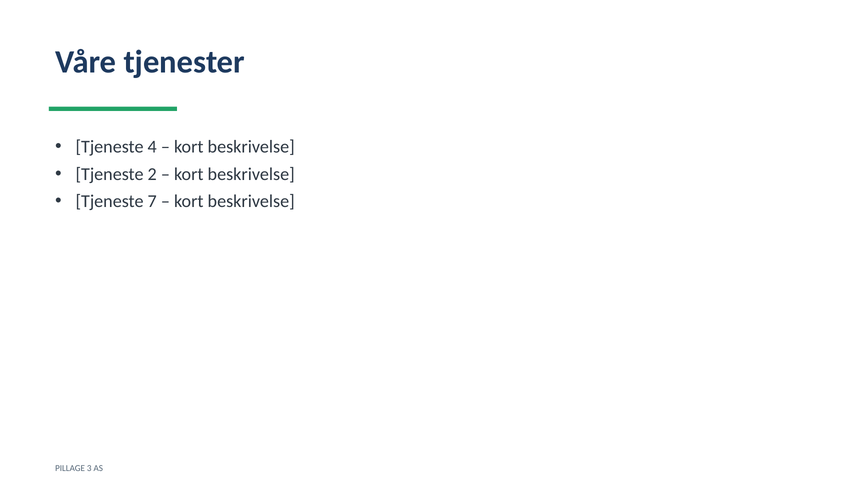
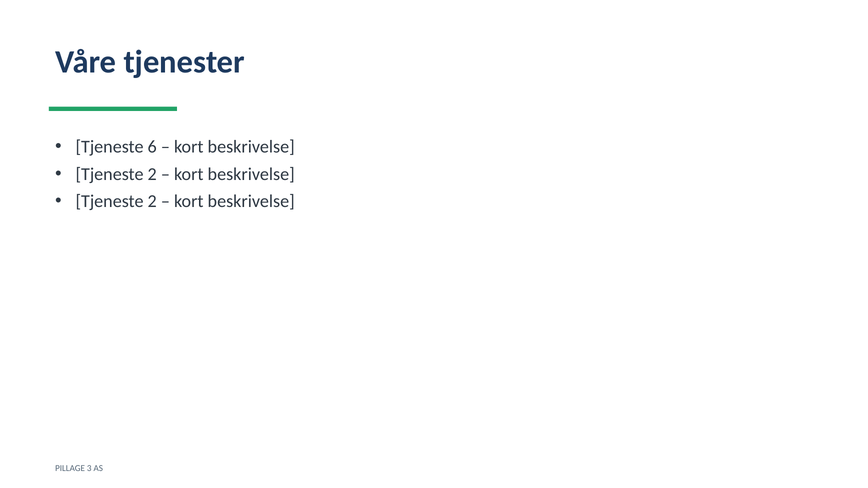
4: 4 -> 6 (152, 147)
7: 7 -> 2 (152, 201)
